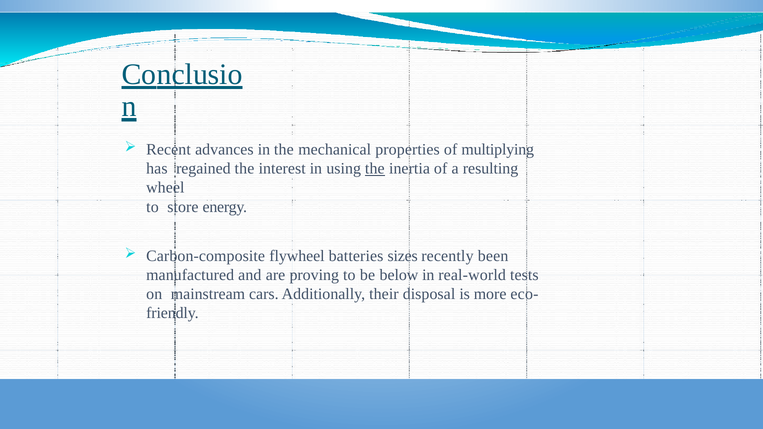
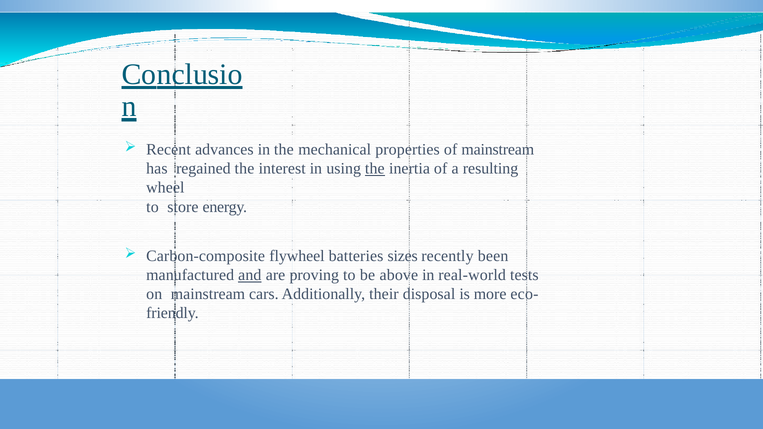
of multiplying: multiplying -> mainstream (498, 150)
and underline: none -> present (250, 275)
below: below -> above (399, 275)
